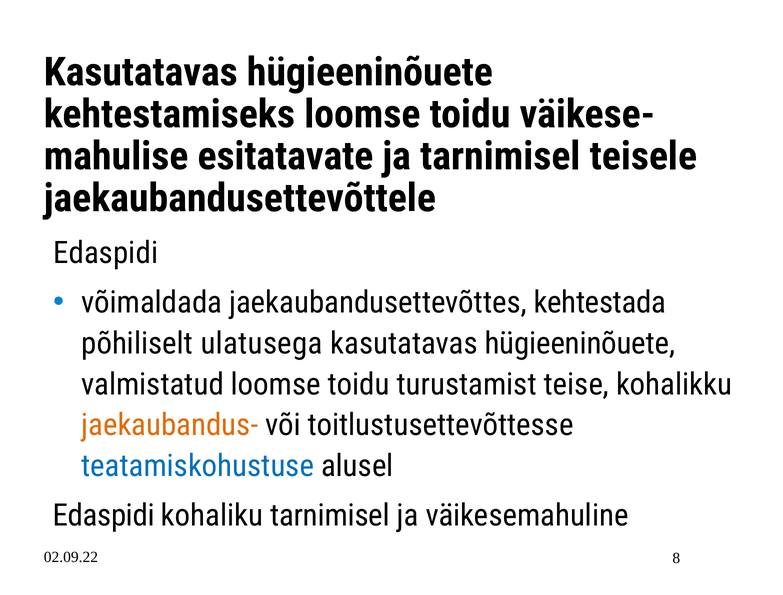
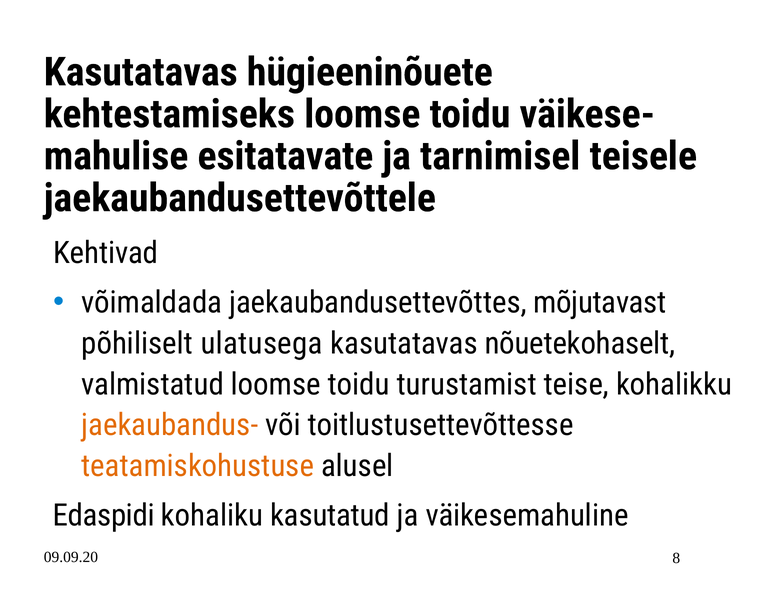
Edaspidi: Edaspidi -> Kehtivad (106, 253)
kehtestada: kehtestada -> mõjutavast (600, 303)
hügieeninõuete: hügieeninõuete -> nõuetekohaselt (580, 344)
teatamiskohustuse colour: blue -> orange (198, 466)
kohaliku tarnimisel: tarnimisel -> kasutatud (330, 516)
02.09.22: 02.09.22 -> 09.09.20 (71, 557)
